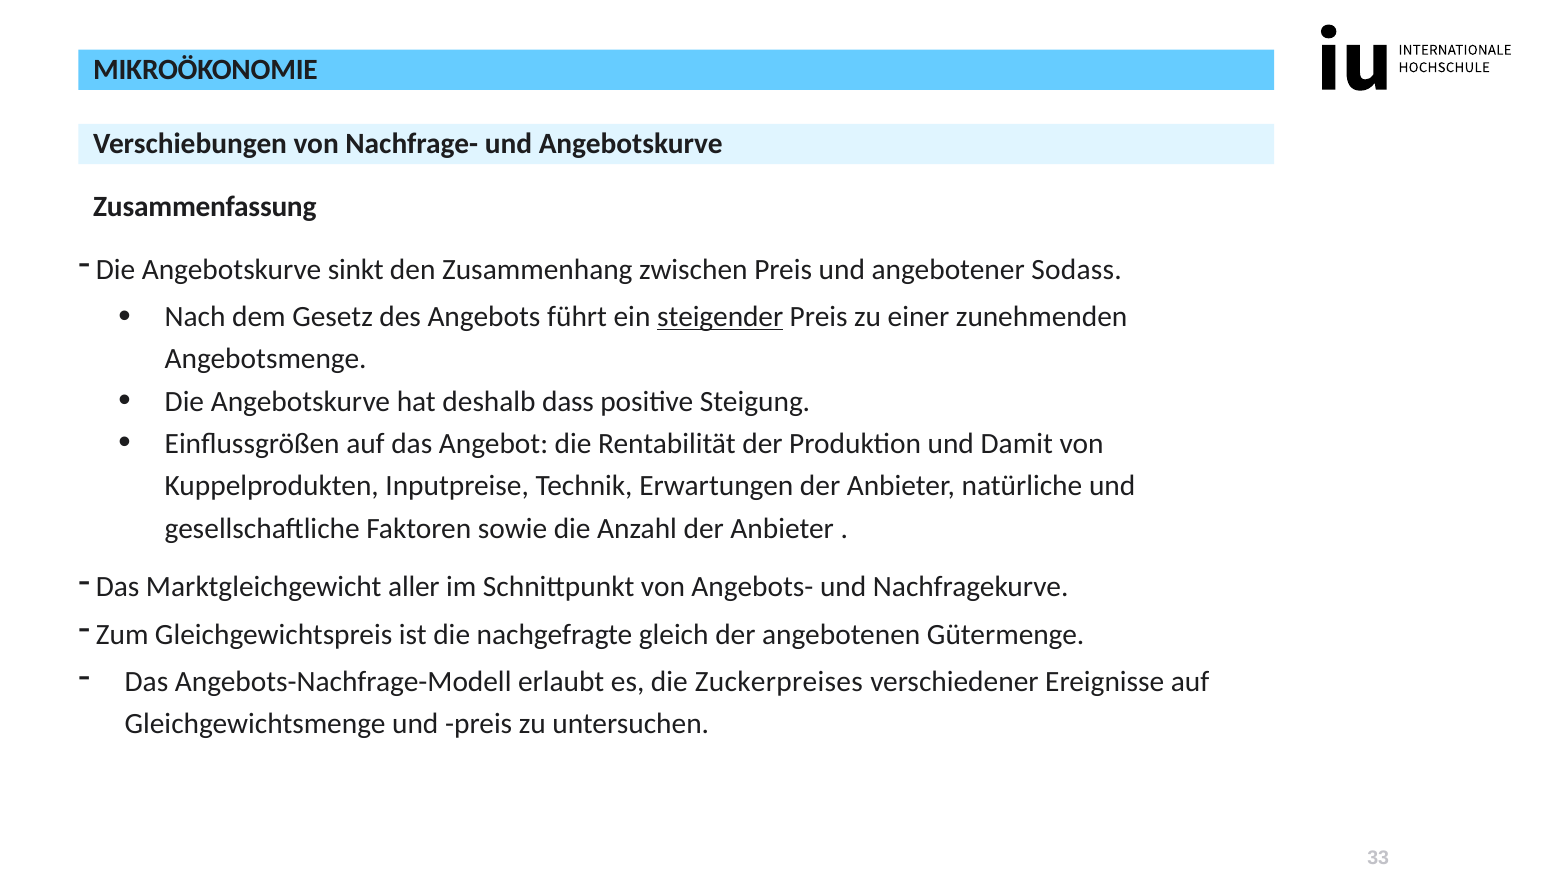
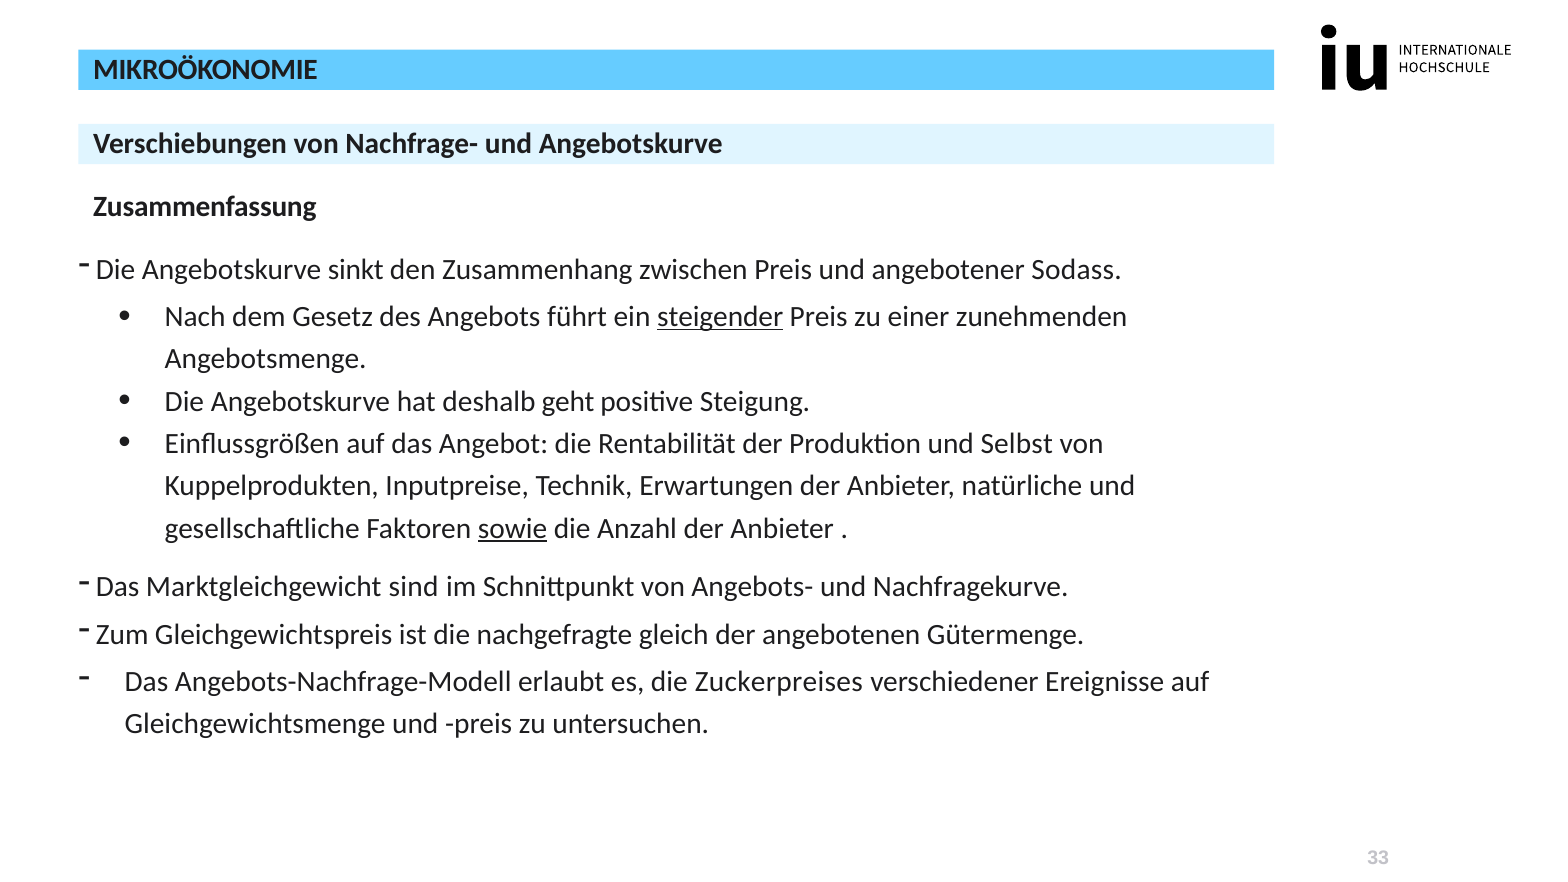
dass: dass -> geht (568, 401)
Damit: Damit -> Selbst (1017, 444)
sowie underline: none -> present (512, 528)
aller: aller -> sind (414, 587)
